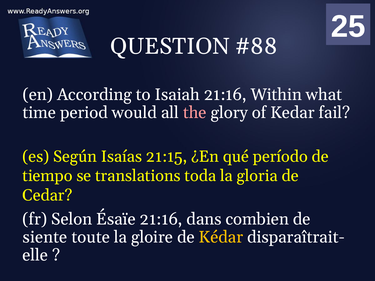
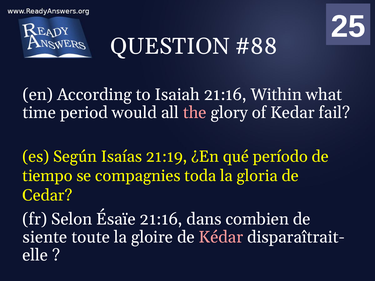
21:15: 21:15 -> 21:19 (167, 157)
translations: translations -> compagnies (138, 176)
Kédar colour: yellow -> pink (221, 237)
